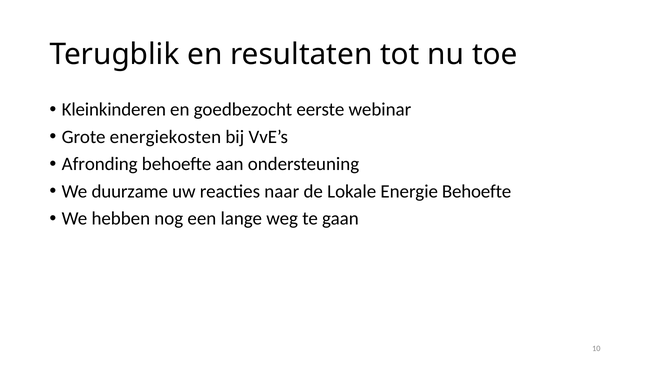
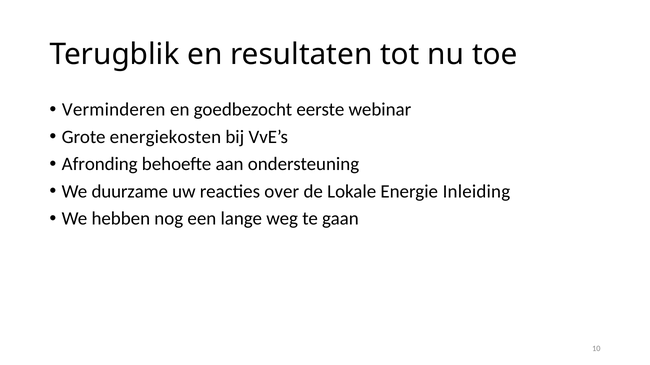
Kleinkinderen: Kleinkinderen -> Verminderen (114, 110)
naar: naar -> over (282, 192)
Energie Behoefte: Behoefte -> Inleiding (476, 192)
